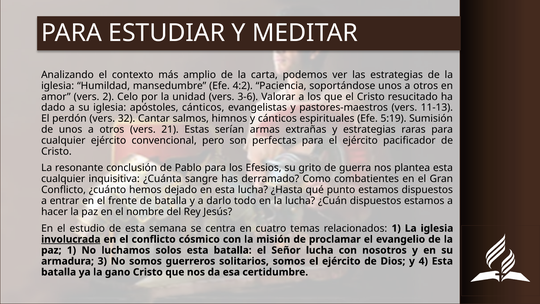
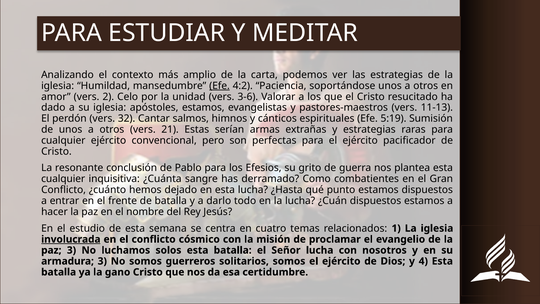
Efe underline: none -> present (219, 86)
apóstoles cánticos: cánticos -> estamos (203, 108)
paz 1: 1 -> 3 (71, 250)
